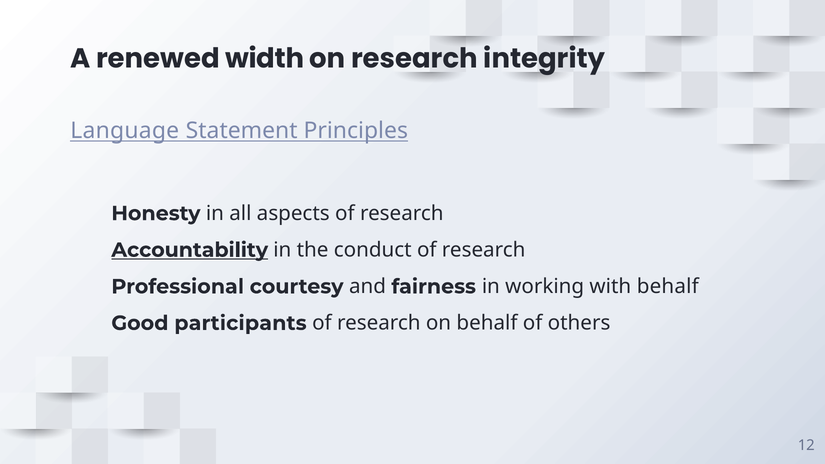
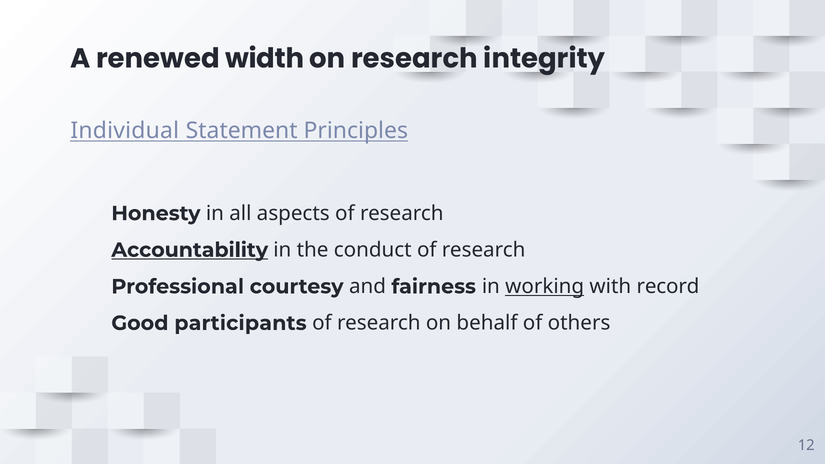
Language: Language -> Individual (125, 131)
working underline: none -> present (545, 287)
with behalf: behalf -> record (668, 287)
